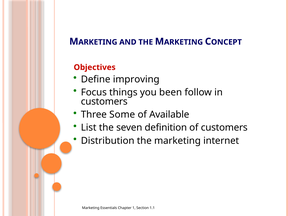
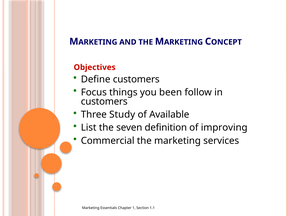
Define improving: improving -> customers (136, 79)
Some: Some -> Study (122, 115)
of customers: customers -> improving (224, 128)
Distribution: Distribution -> Commercial (108, 141)
internet: internet -> services (221, 141)
